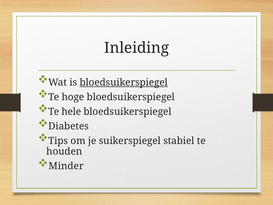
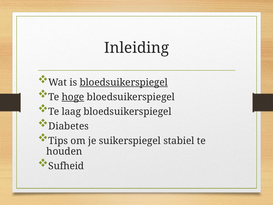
hoge underline: none -> present (73, 97)
hele: hele -> laag (71, 112)
Minder: Minder -> Sufheid (66, 166)
